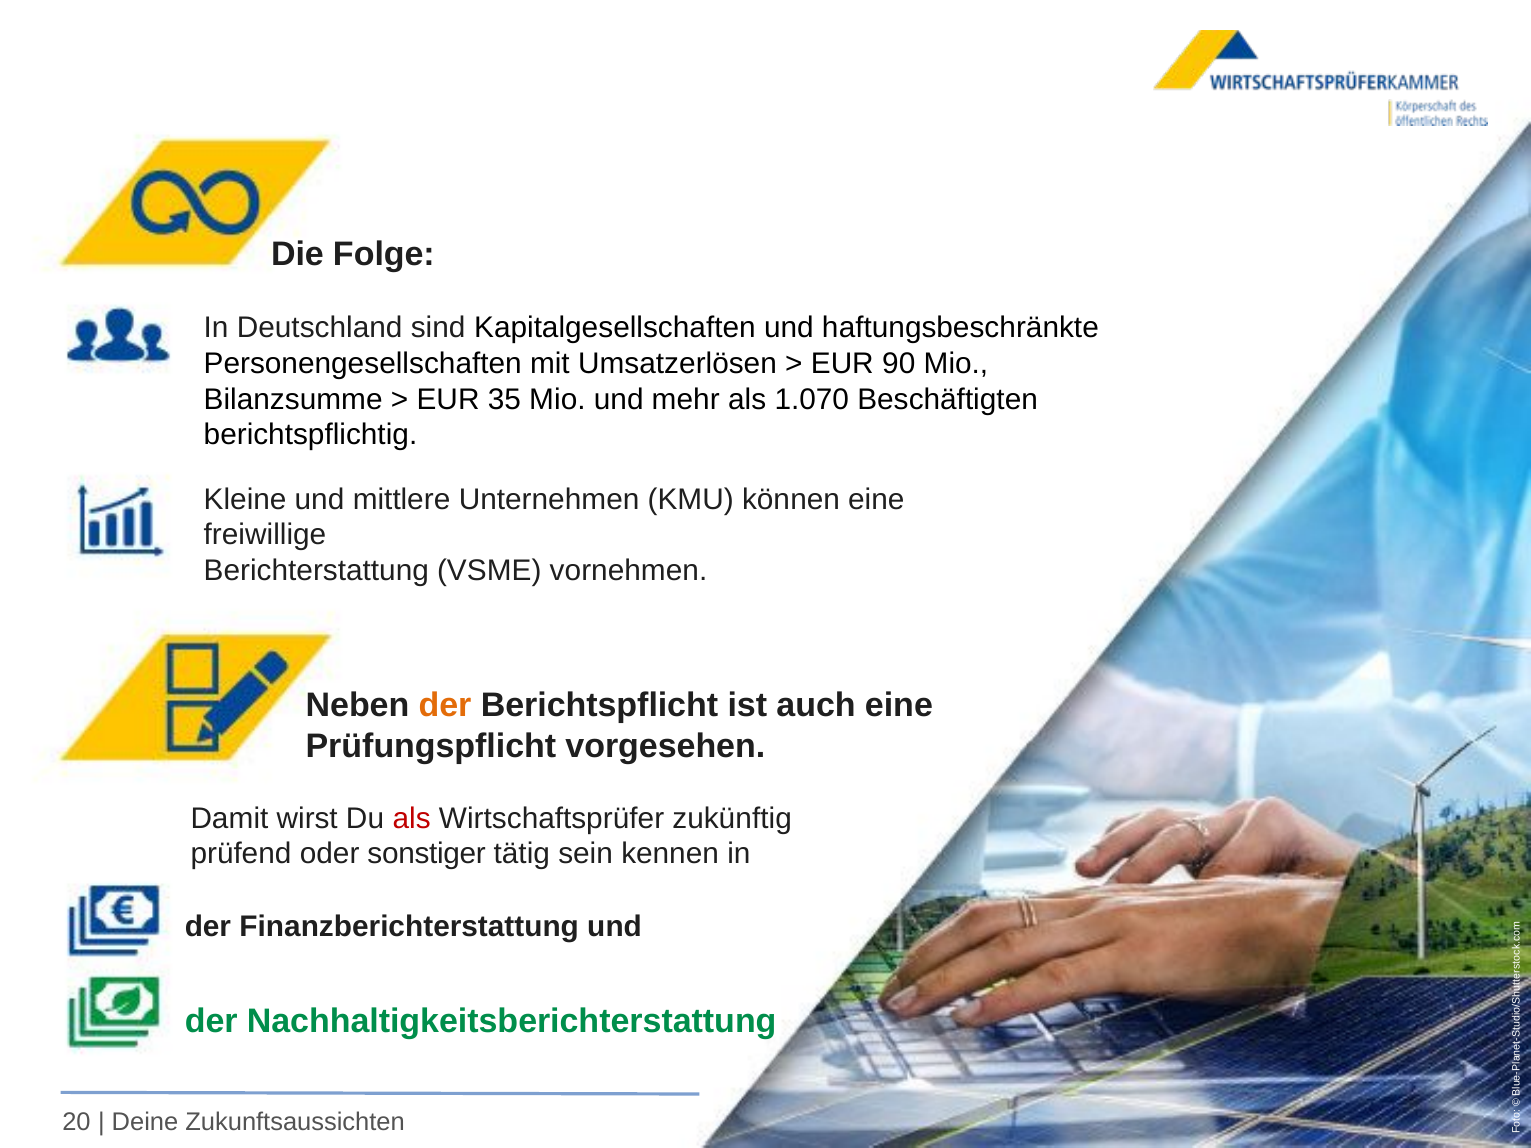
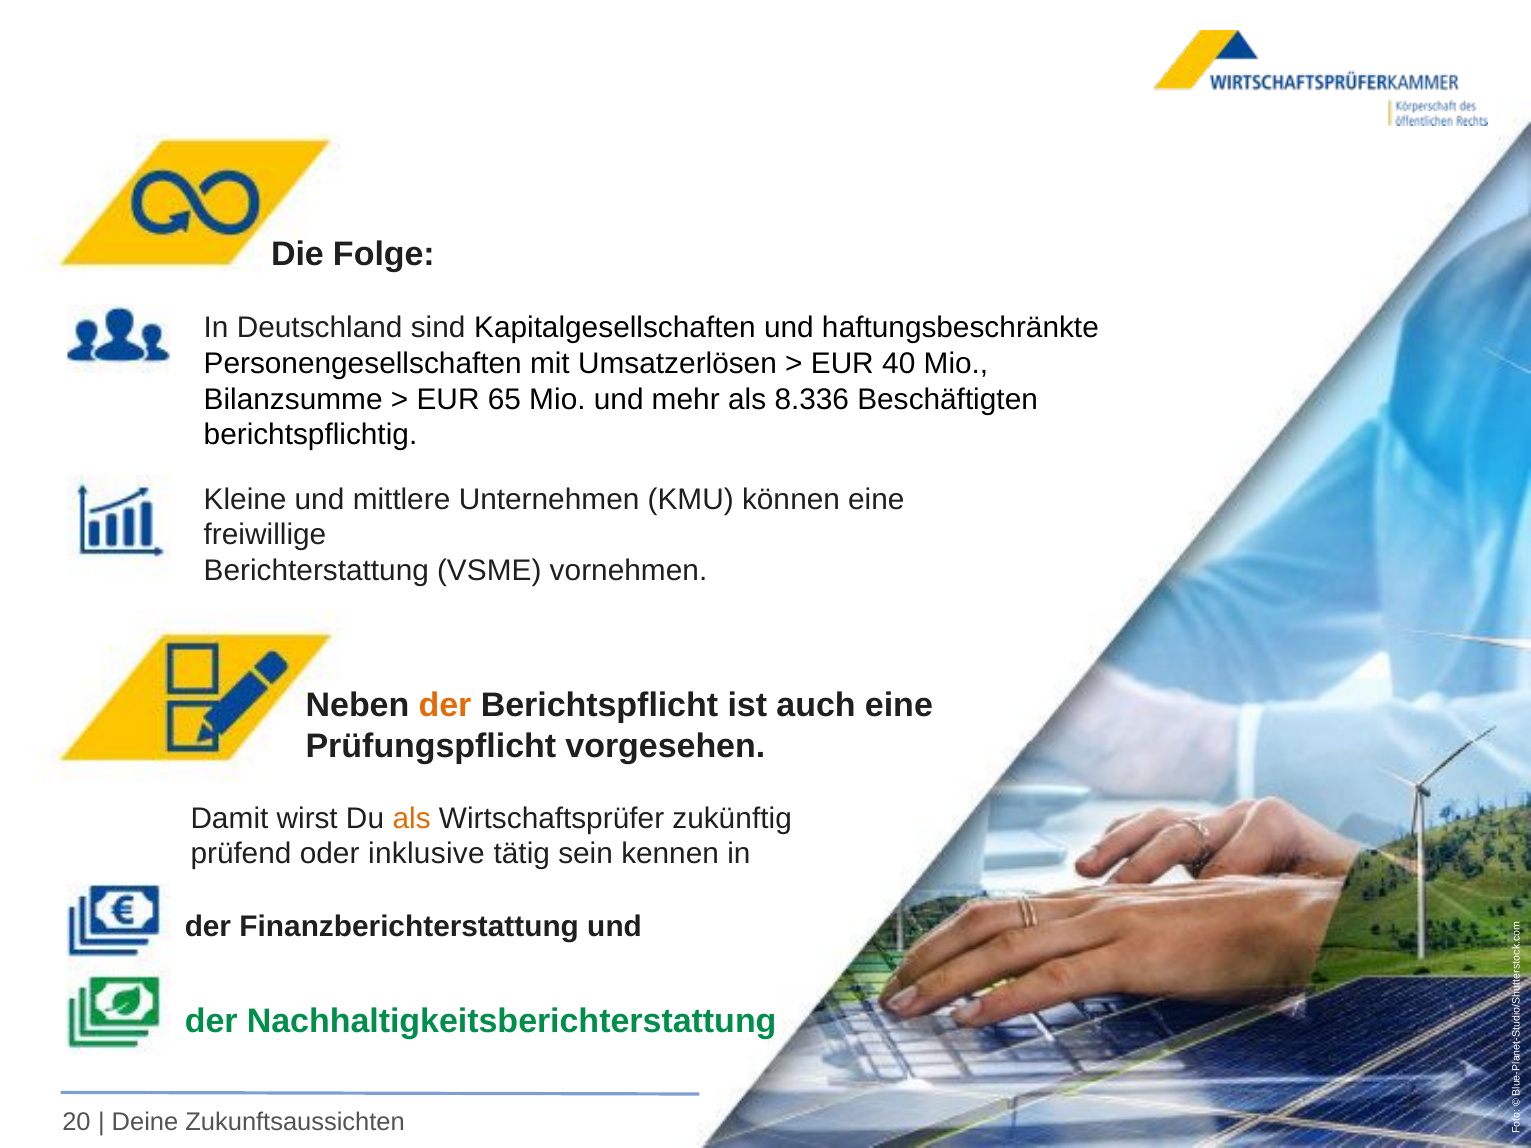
90: 90 -> 40 (899, 364)
35: 35 -> 65 (504, 399)
1.070: 1.070 -> 8.336 (812, 399)
als colour: red -> orange (412, 818)
sonstiger: sonstiger -> inklusive (426, 854)
